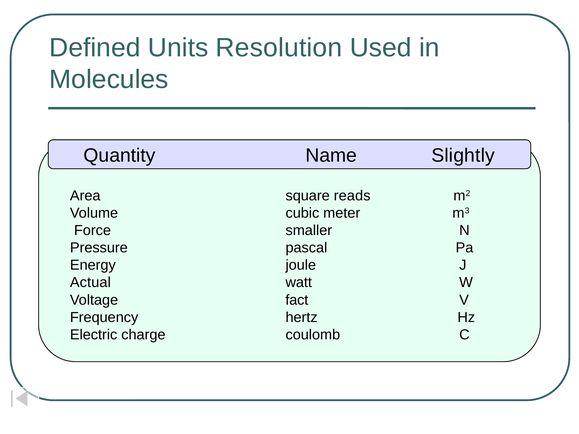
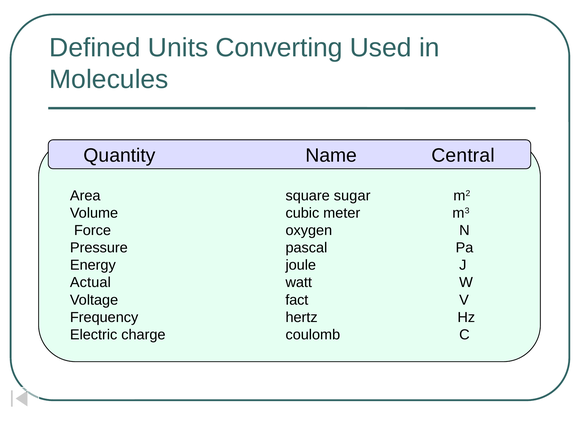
Resolution: Resolution -> Converting (279, 48)
Slightly: Slightly -> Central (463, 156)
reads: reads -> sugar (352, 196)
smaller: smaller -> oxygen (309, 231)
